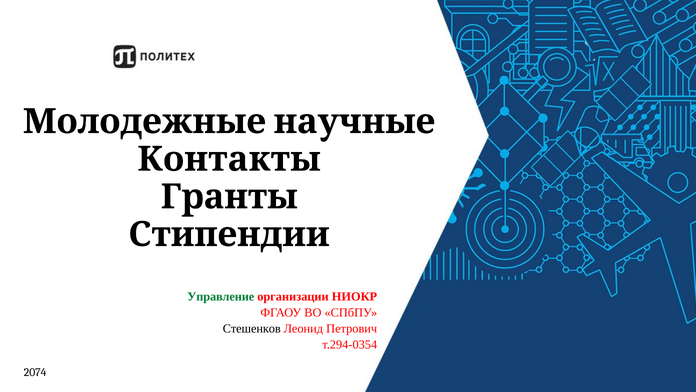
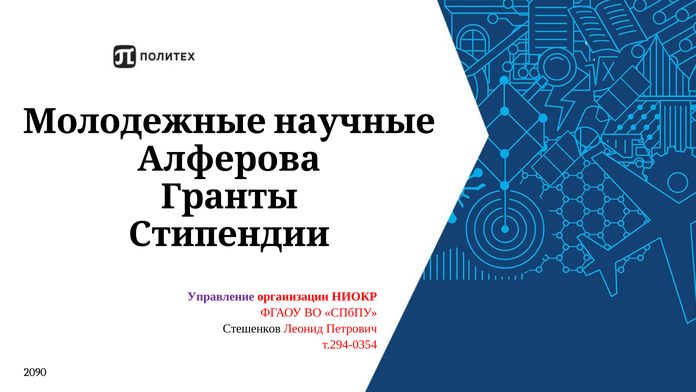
Контакты: Контакты -> Алферова (229, 159)
Управление colour: green -> purple (221, 296)
2074: 2074 -> 2090 (35, 372)
